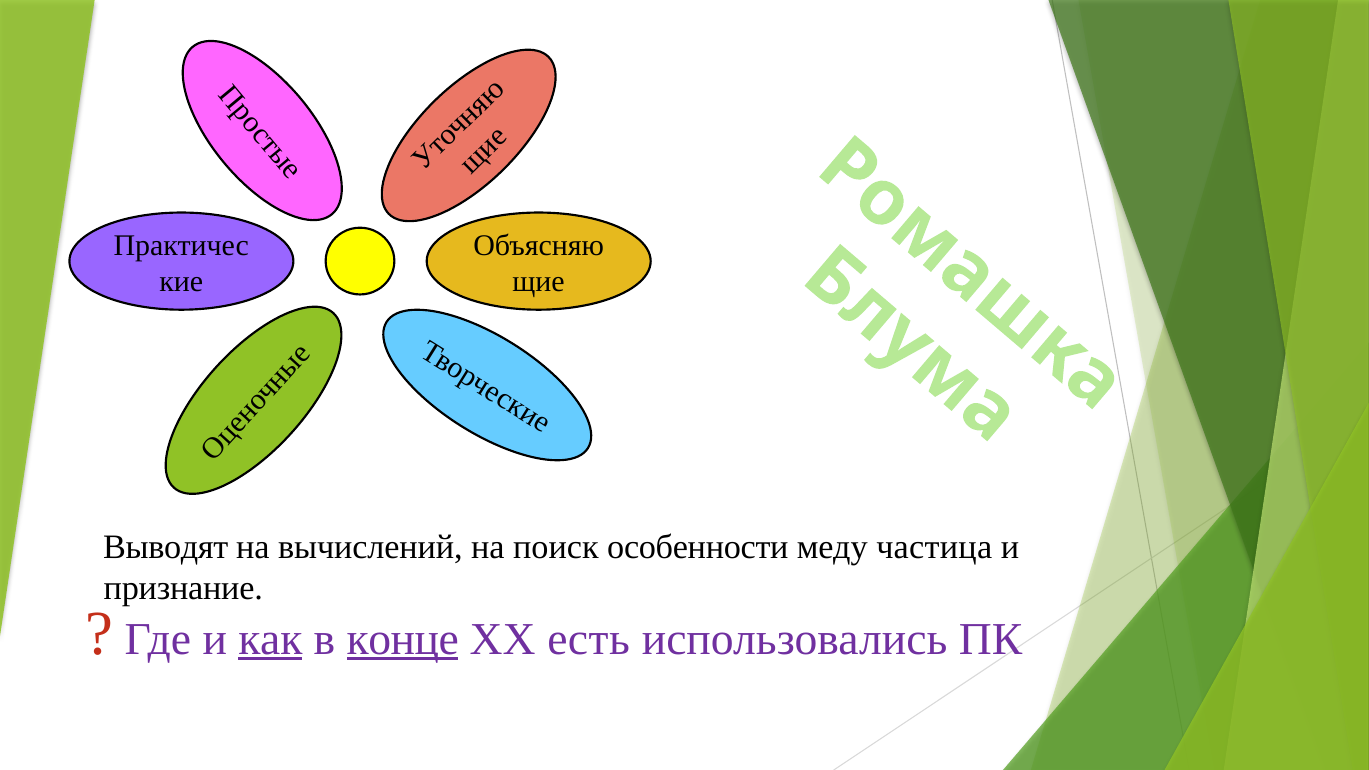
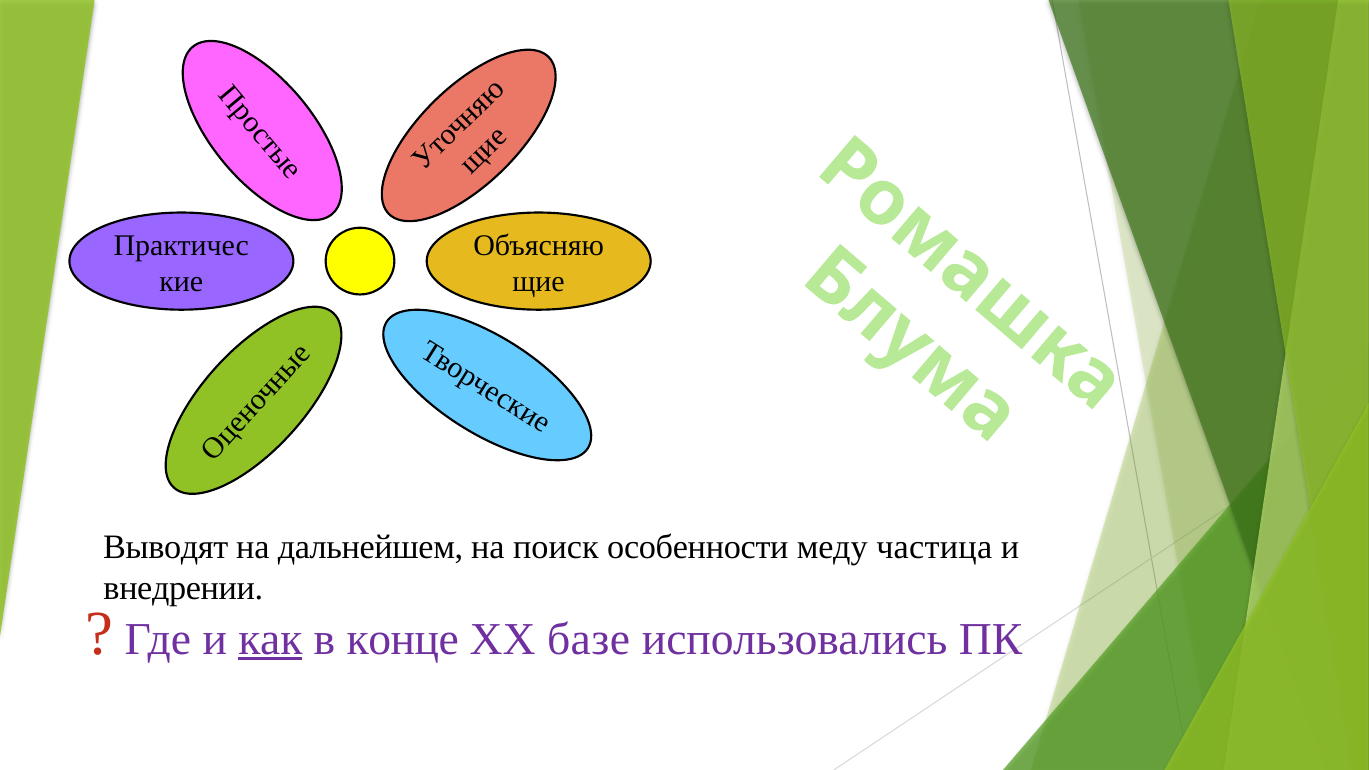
вычислений: вычислений -> дальнейшем (370, 547)
признание: признание -> внедрении (183, 589)
конце underline: present -> none (403, 639)
есть: есть -> базе (589, 639)
